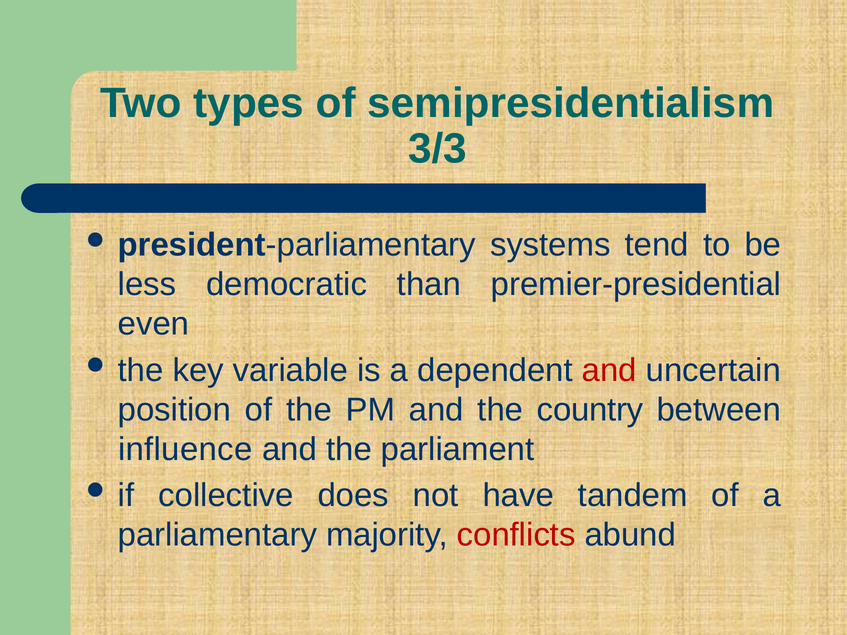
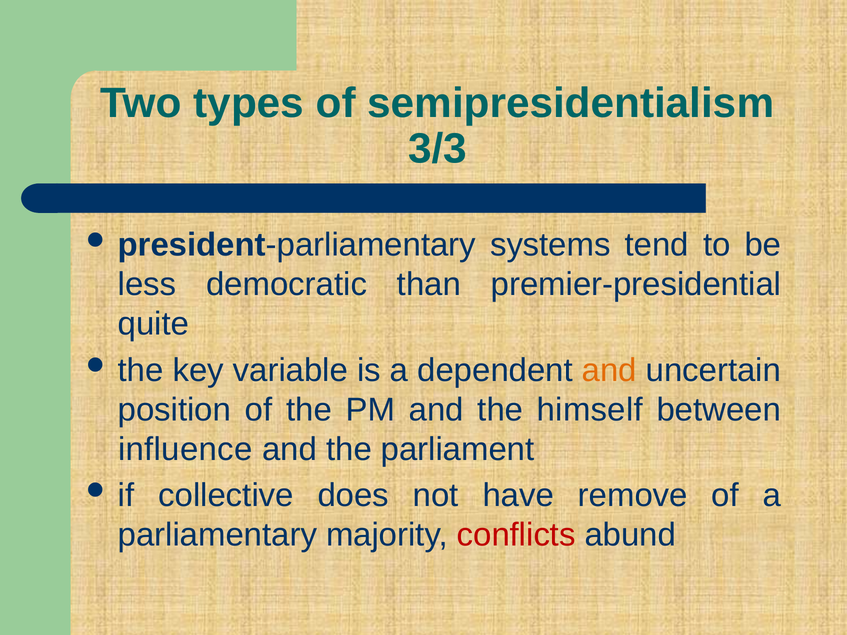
even: even -> quite (154, 324)
and colour: red -> orange (609, 370)
country: country -> himself (590, 410)
tandem: tandem -> remove (633, 496)
